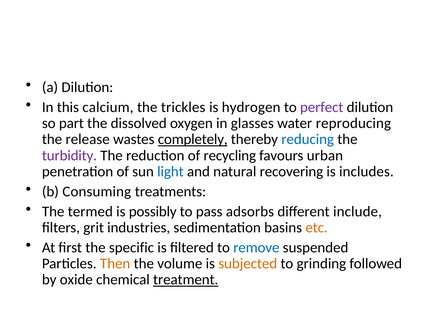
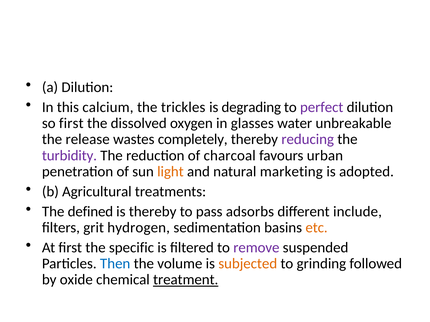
hydrogen: hydrogen -> degrading (251, 107)
so part: part -> first (71, 123)
reproducing: reproducing -> unbreakable (354, 123)
completely underline: present -> none (193, 140)
reducing colour: blue -> purple (308, 140)
recycling: recycling -> charcoal (230, 156)
light colour: blue -> orange (170, 172)
recovering: recovering -> marketing (291, 172)
includes: includes -> adopted (366, 172)
Consuming: Consuming -> Agricultural (97, 192)
termed: termed -> defined (90, 212)
is possibly: possibly -> thereby (153, 212)
industries: industries -> hydrogen (139, 228)
remove colour: blue -> purple (256, 248)
Then colour: orange -> blue (115, 264)
